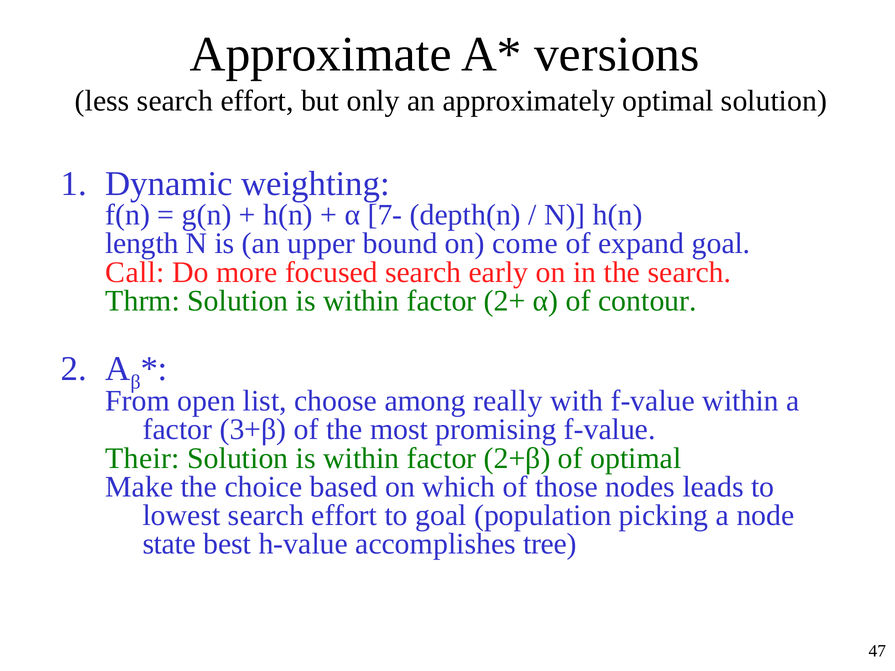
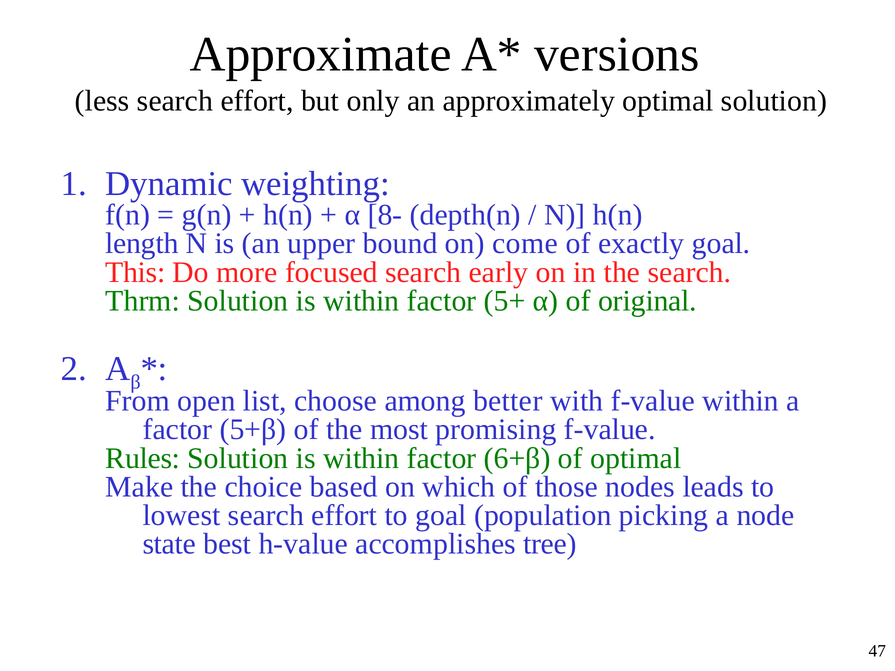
7-: 7- -> 8- (385, 215)
expand: expand -> exactly (641, 244)
Call: Call -> This (135, 272)
2+: 2+ -> 5+ (505, 301)
contour: contour -> original (648, 301)
really: really -> better (508, 401)
3+β: 3+β -> 5+β (253, 430)
Their: Their -> Rules (143, 458)
2+β: 2+β -> 6+β (517, 458)
